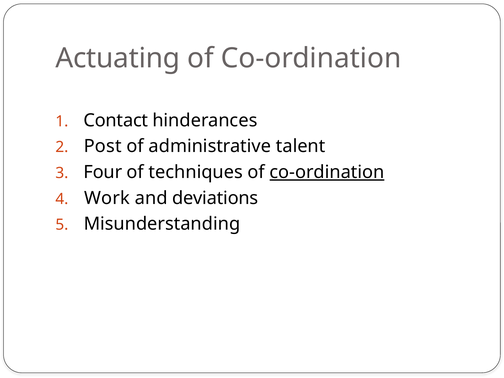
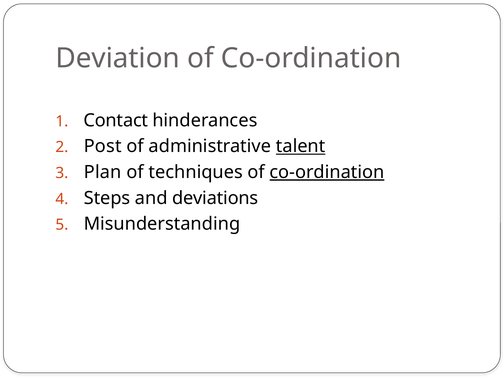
Actuating: Actuating -> Deviation (118, 58)
talent underline: none -> present (301, 146)
Four: Four -> Plan (103, 172)
Work: Work -> Steps (107, 198)
